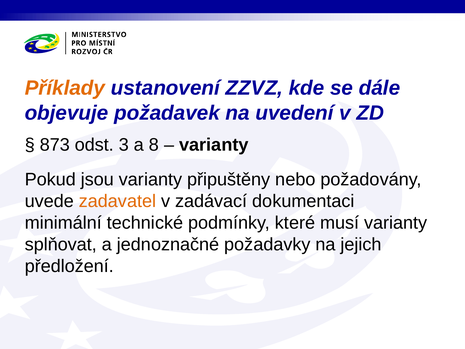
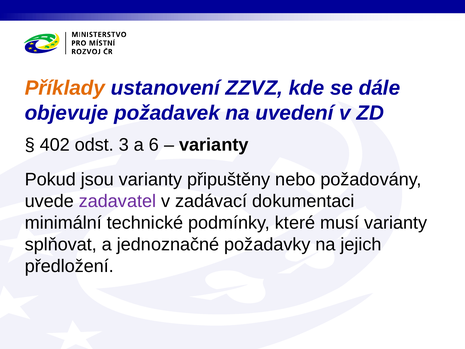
873: 873 -> 402 (55, 145)
8: 8 -> 6 (154, 145)
zadavatel colour: orange -> purple (117, 201)
